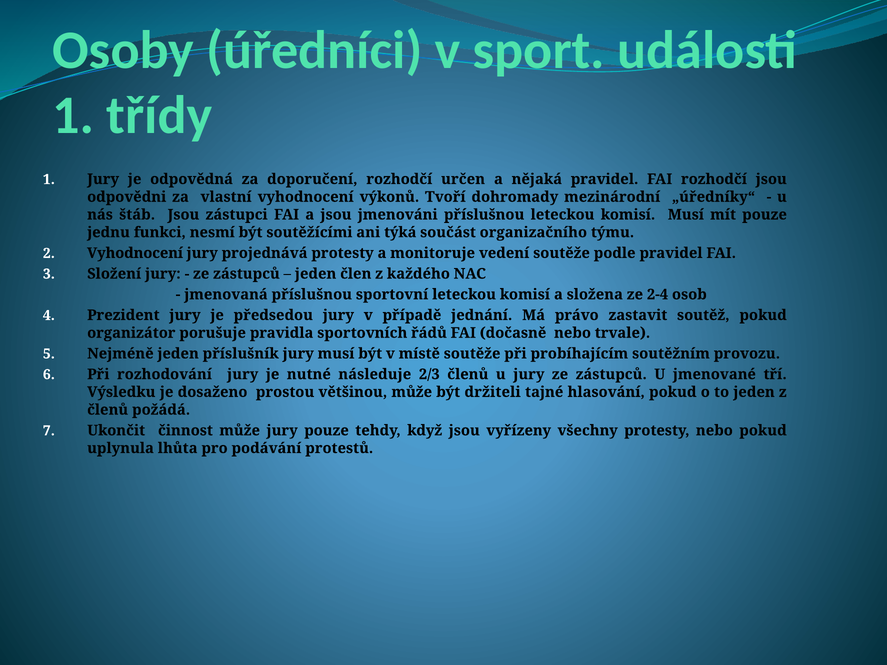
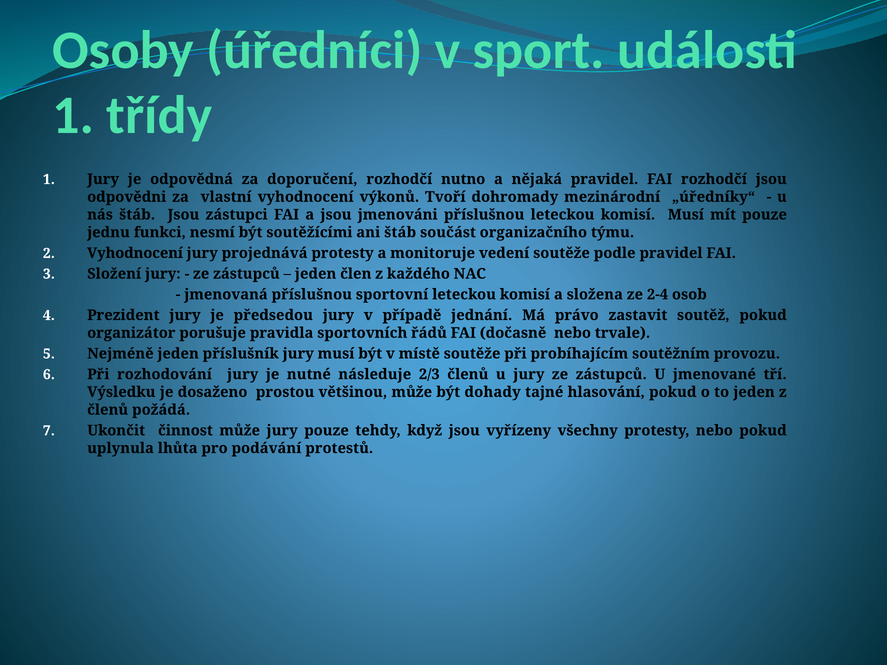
určen: určen -> nutno (463, 179)
ani týká: týká -> štáb (400, 232)
držiteli: držiteli -> dohady (493, 392)
